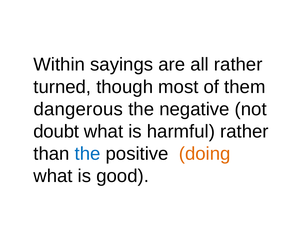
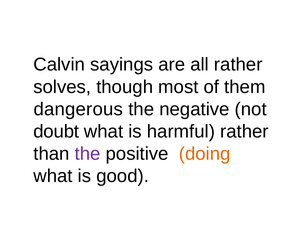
Within: Within -> Calvin (59, 65)
turned: turned -> solves (62, 87)
the colour: blue -> purple (88, 154)
